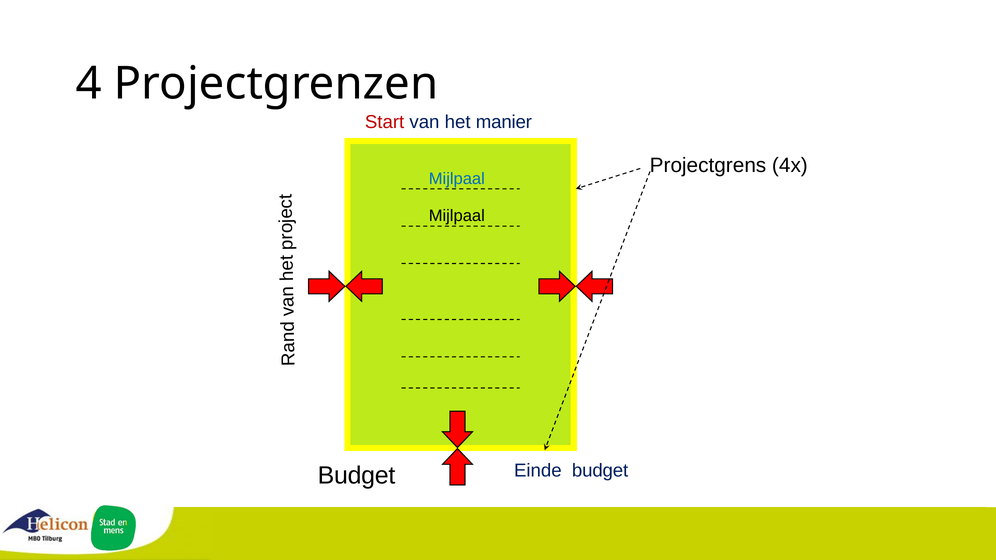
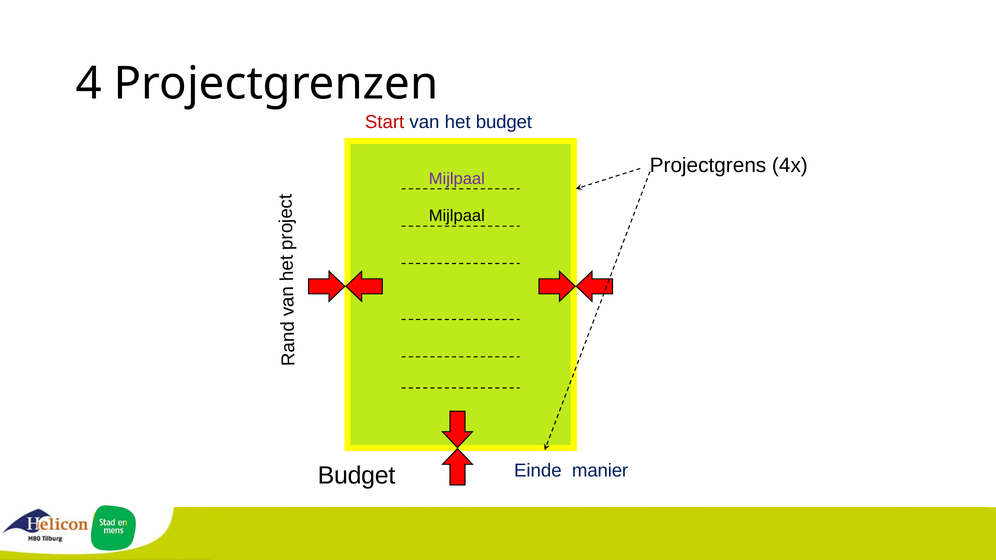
het manier: manier -> budget (504, 122)
Mijlpaal colour: blue -> purple (457, 179)
Einde budget: budget -> manier (600, 471)
